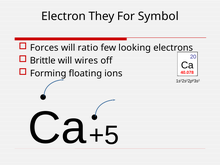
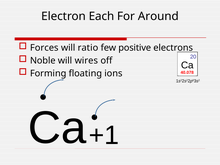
They: They -> Each (102, 16)
Symbol: Symbol -> Around (158, 16)
looking: looking -> positive (135, 48)
Brittle: Brittle -> Noble (43, 61)
+5: +5 -> +1 (104, 135)
